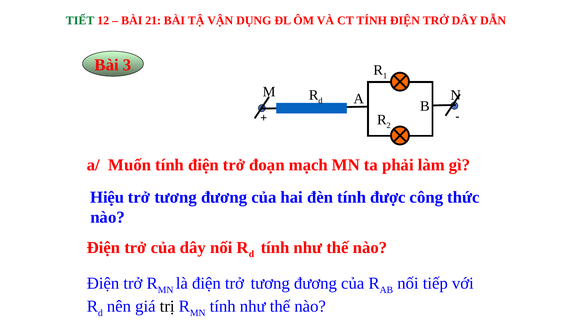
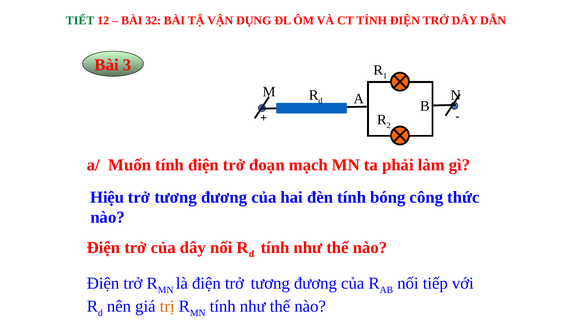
21: 21 -> 32 (153, 20)
được: được -> bóng (388, 197)
trị colour: black -> orange (167, 306)
